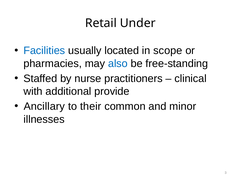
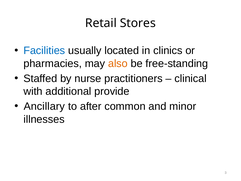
Under: Under -> Stores (138, 23)
scope: scope -> clinics (168, 51)
also colour: blue -> orange (118, 63)
their: their -> after (91, 106)
